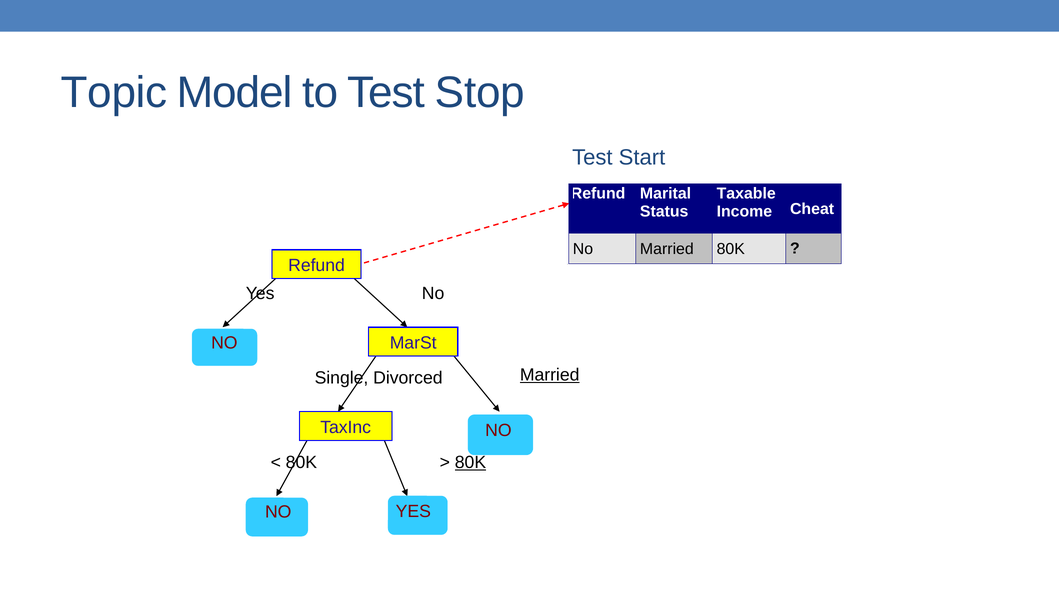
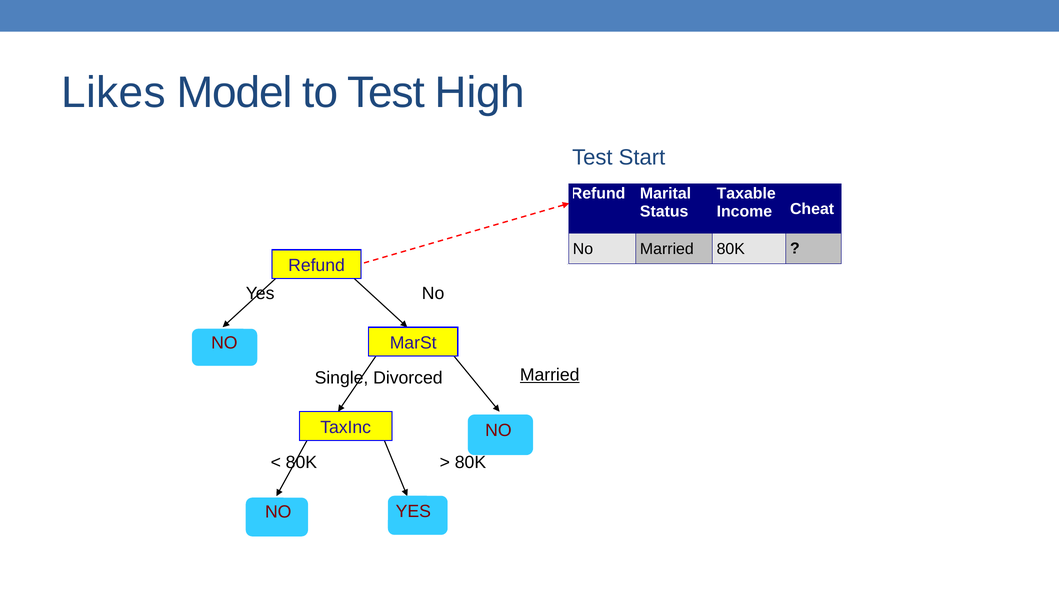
Topic: Topic -> Likes (114, 92)
Stop: Stop -> High (480, 92)
80K underline: present -> none (470, 462)
